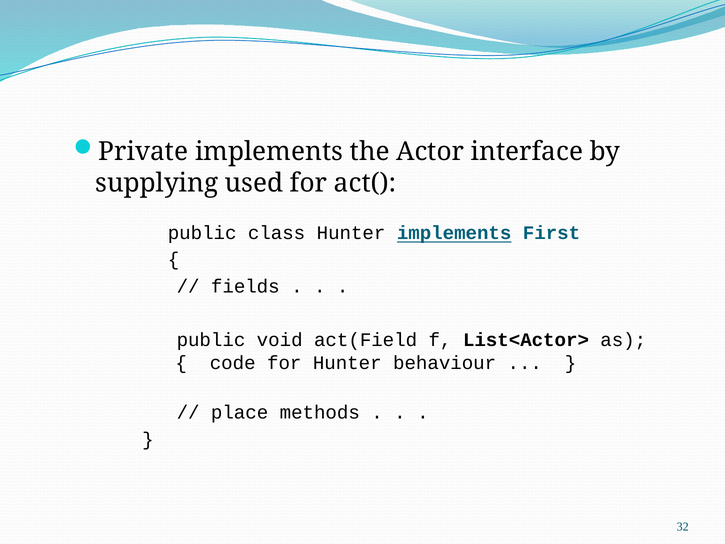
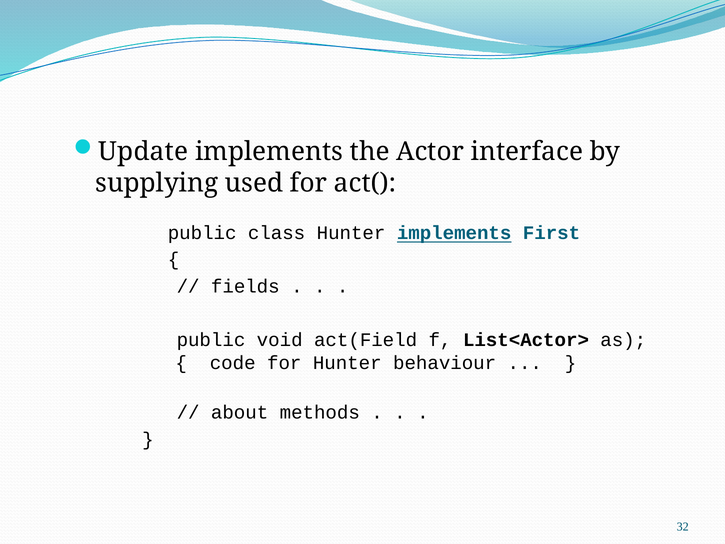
Private: Private -> Update (143, 151)
place: place -> about (240, 412)
